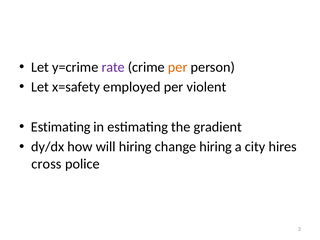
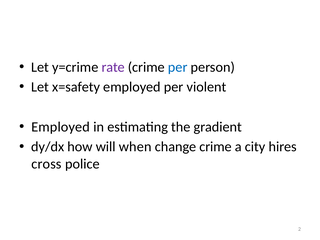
per colour: orange -> blue (178, 67)
Estimating: Estimating -> Employed (61, 127)
will hiring: hiring -> when (135, 147)
change hiring: hiring -> crime (216, 147)
